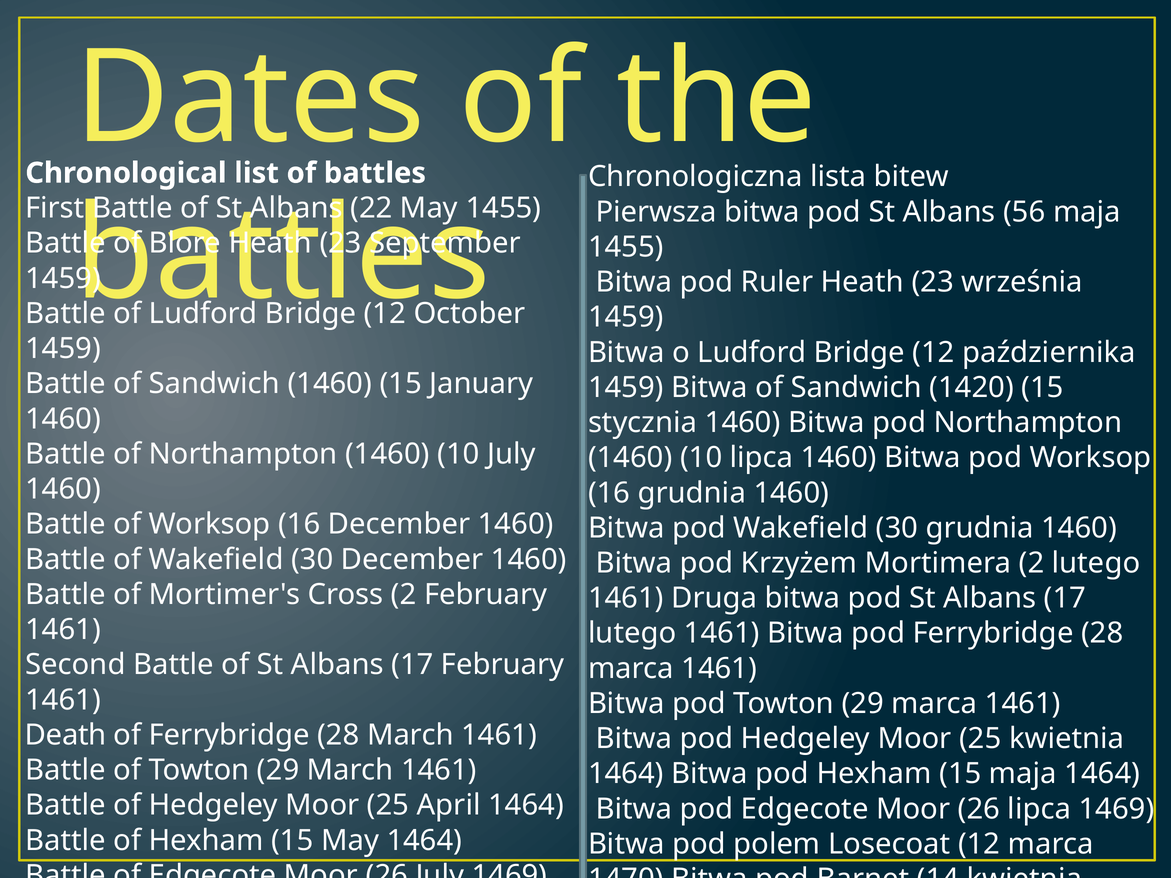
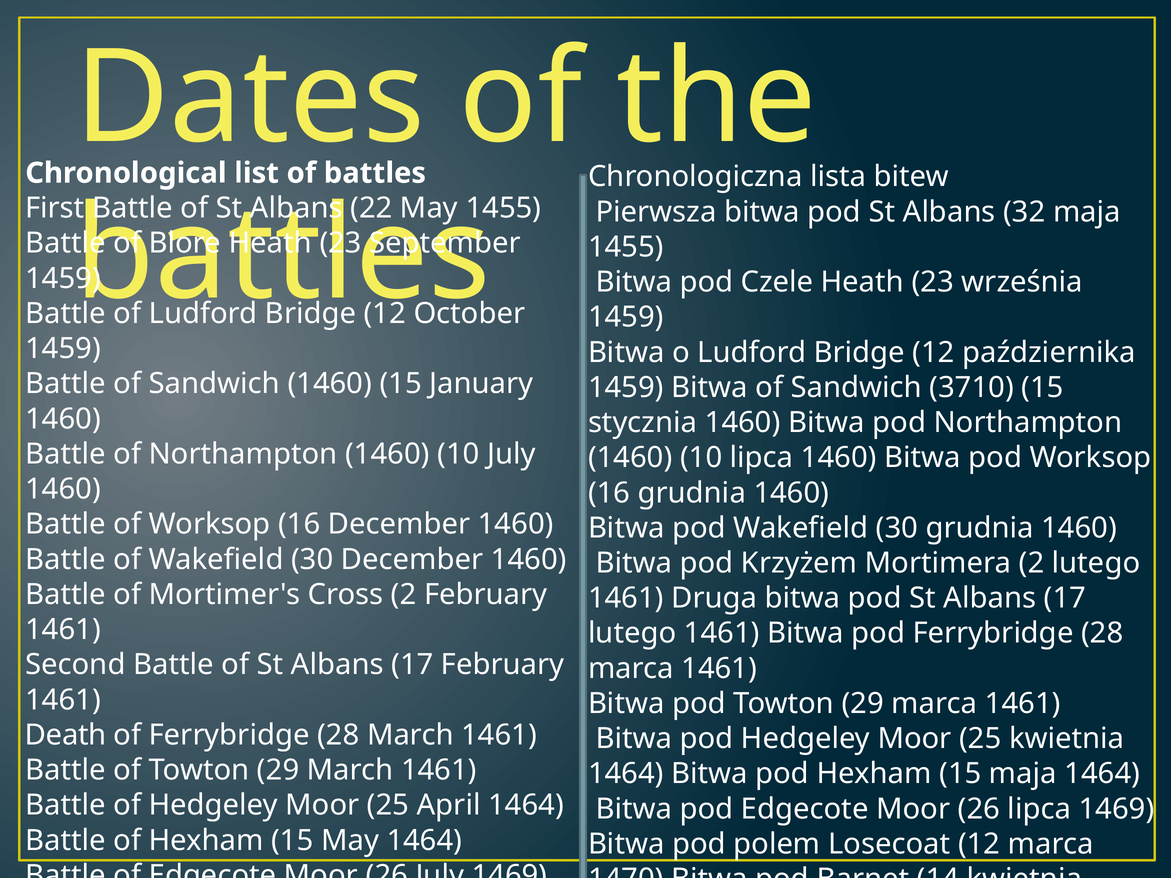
56: 56 -> 32 (1024, 212)
Ruler: Ruler -> Czele (777, 282)
1420: 1420 -> 3710 (972, 388)
